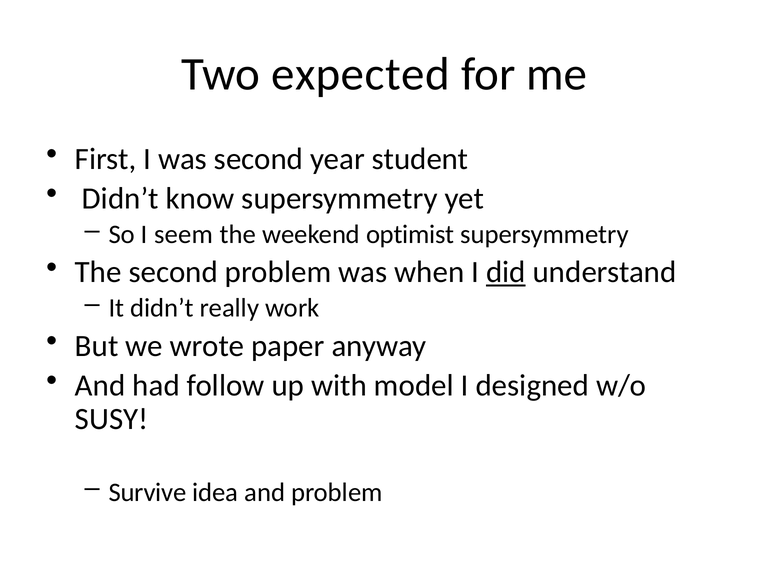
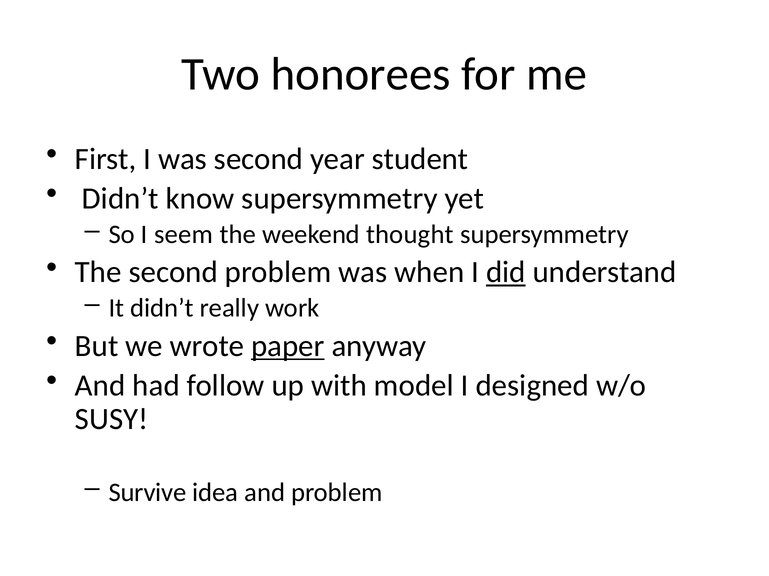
expected: expected -> honorees (361, 74)
optimist: optimist -> thought (410, 235)
paper underline: none -> present (288, 346)
